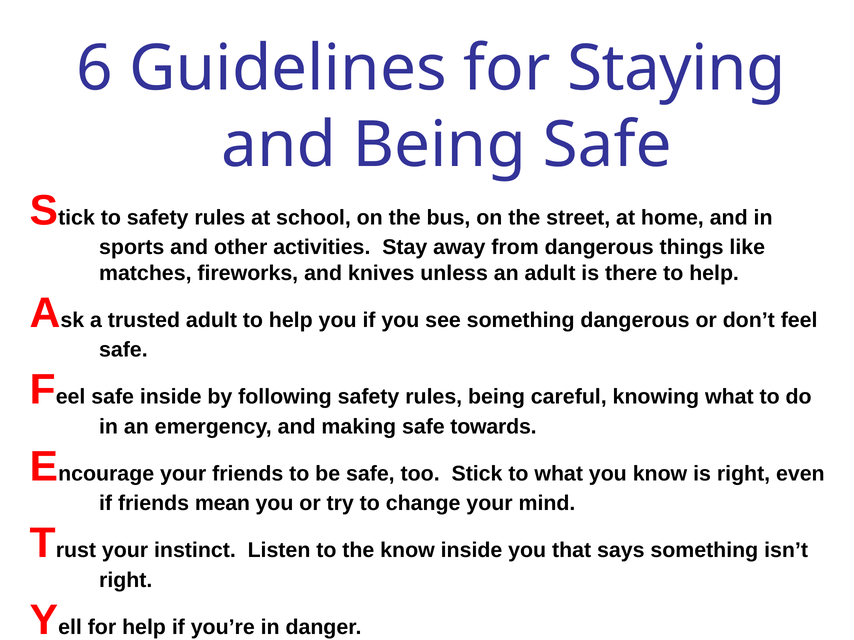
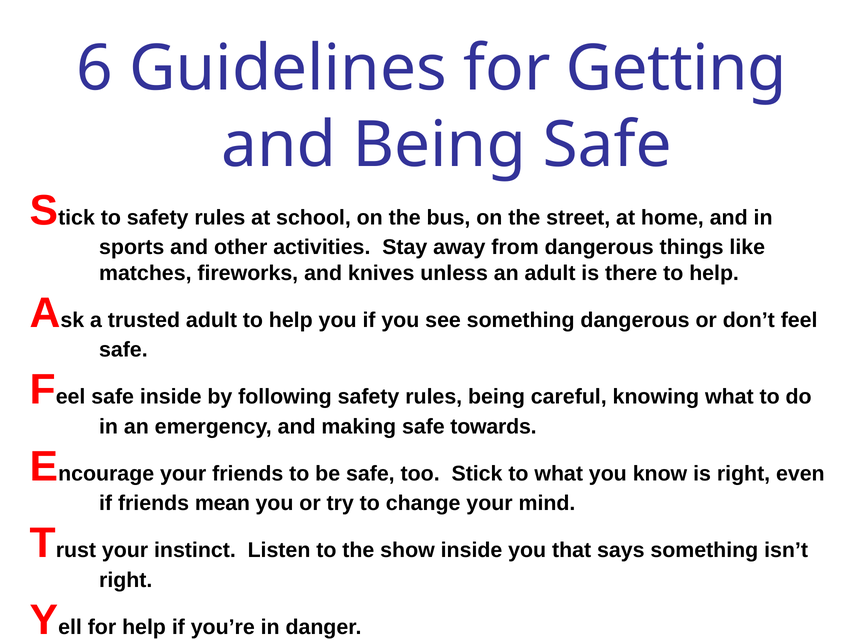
Staying: Staying -> Getting (676, 69)
the know: know -> show (407, 551)
